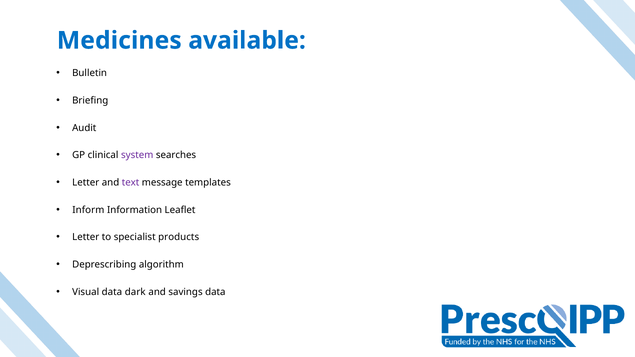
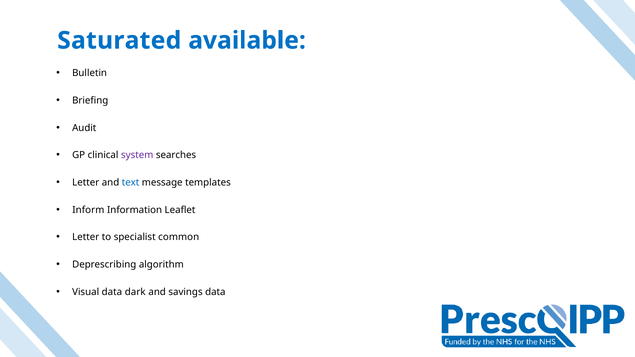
Medicines: Medicines -> Saturated (119, 41)
text colour: purple -> blue (131, 183)
products: products -> common (179, 237)
